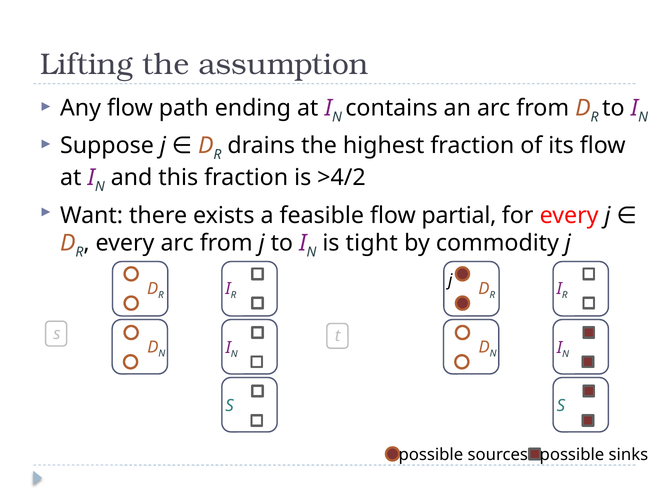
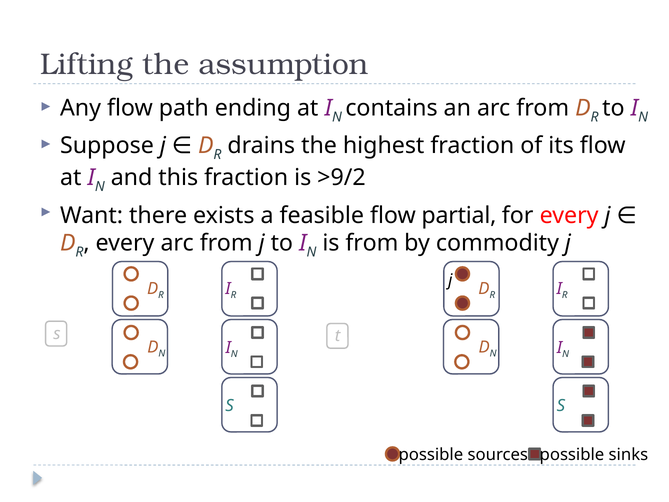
>4/2: >4/2 -> >9/2 (341, 178)
is tight: tight -> from (372, 243)
